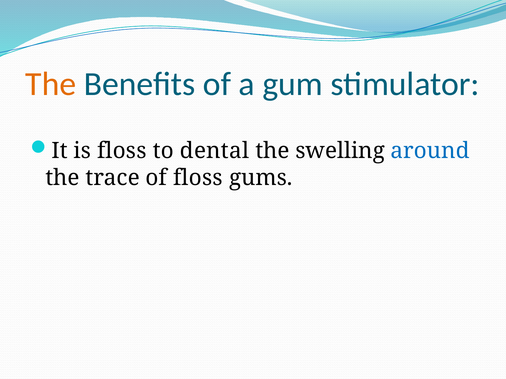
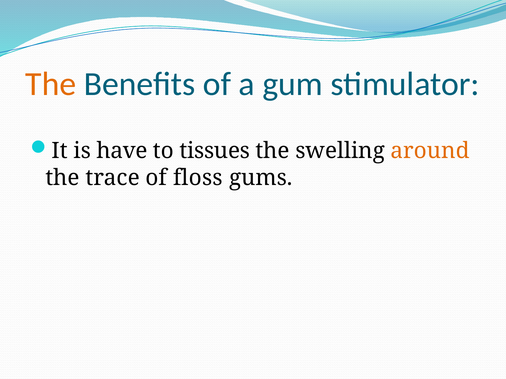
is floss: floss -> have (122, 151)
dental: dental -> tissues (215, 151)
around colour: blue -> orange (430, 151)
